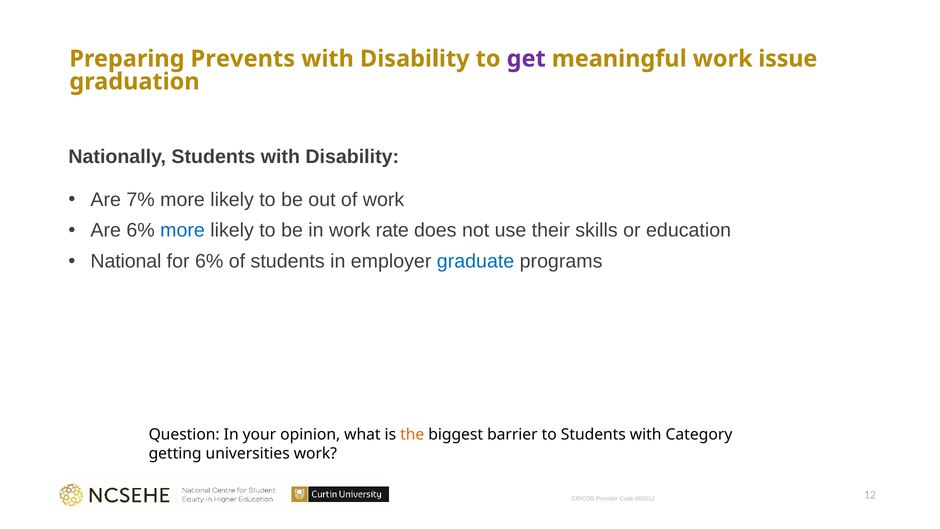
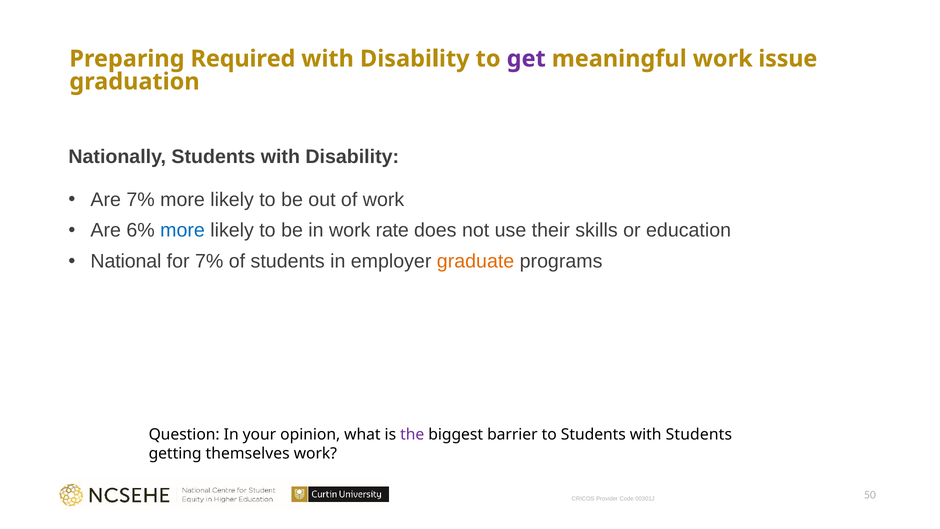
Prevents: Prevents -> Required (243, 59)
for 6%: 6% -> 7% (209, 261)
graduate colour: blue -> orange (476, 261)
the colour: orange -> purple (412, 434)
with Category: Category -> Students (699, 434)
universities: universities -> themselves (248, 453)
12: 12 -> 50 (870, 495)
